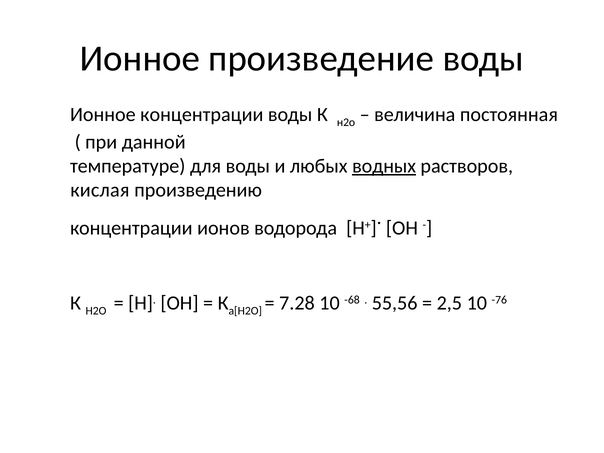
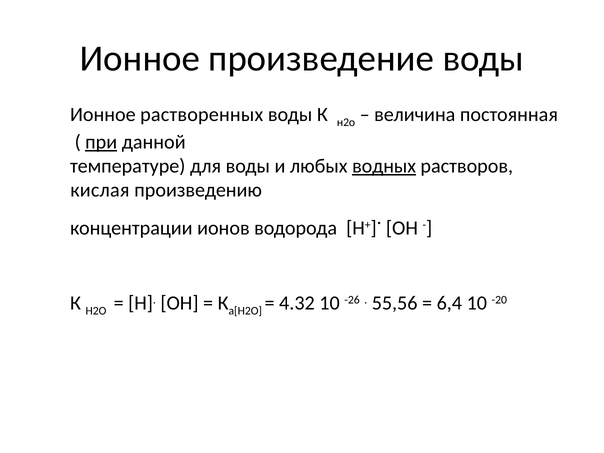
Ионное концентрации: концентрации -> растворенных (202, 115)
при underline: none -> present (101, 142)
7.28: 7.28 -> 4.32 (297, 303)
-68: -68 -> -26 (352, 300)
2,5: 2,5 -> 6,4 (449, 303)
-76: -76 -> -20 (499, 300)
